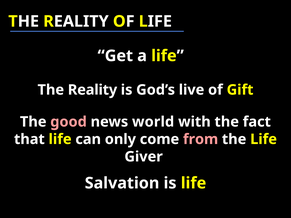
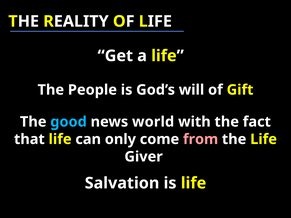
Reality: Reality -> People (92, 90)
live: live -> will (192, 90)
good colour: pink -> light blue (69, 122)
